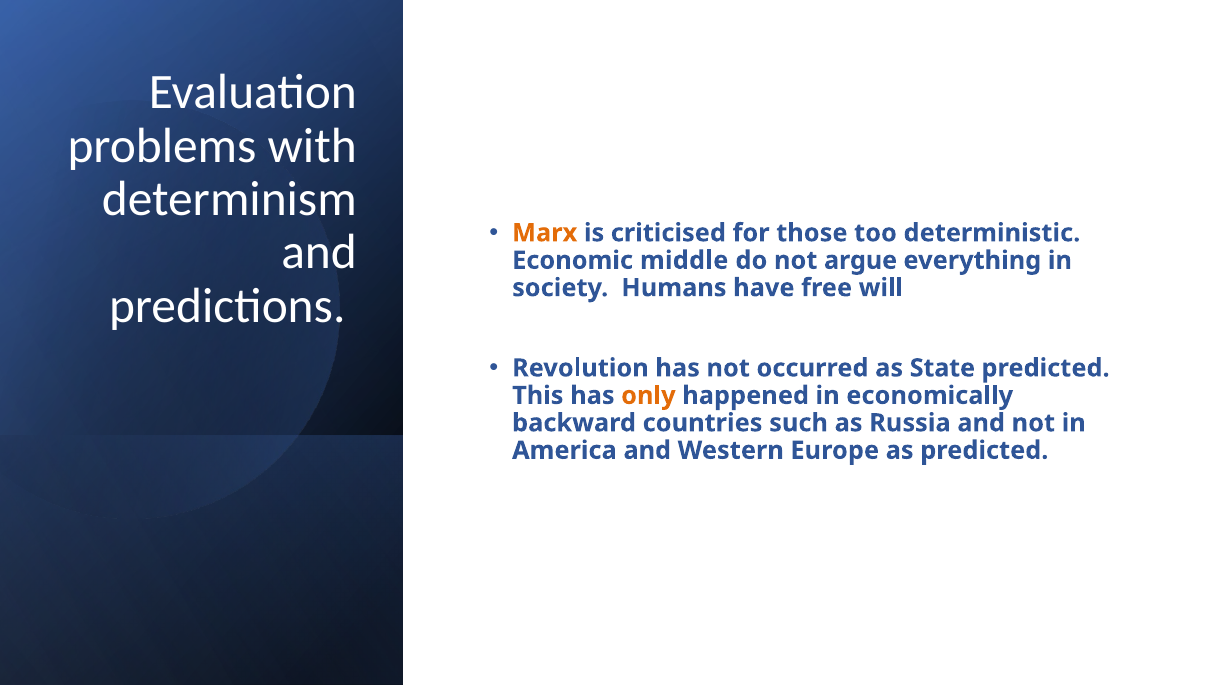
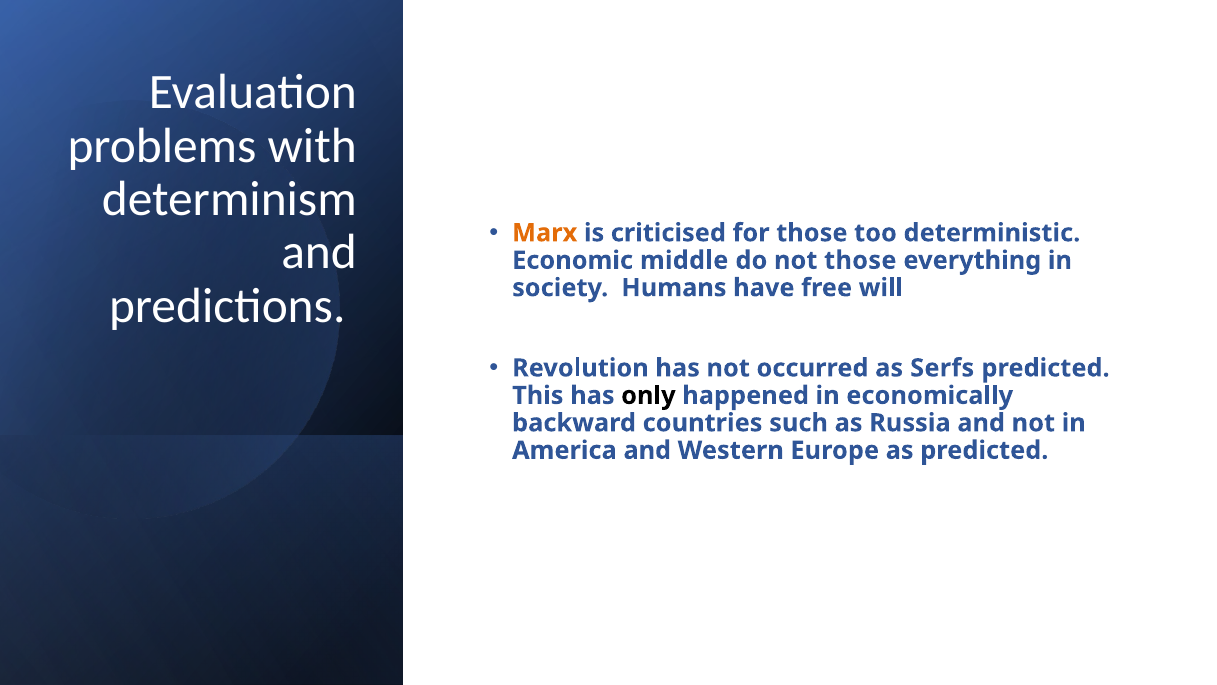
not argue: argue -> those (860, 260)
State: State -> Serfs (942, 368)
only colour: orange -> black (648, 395)
